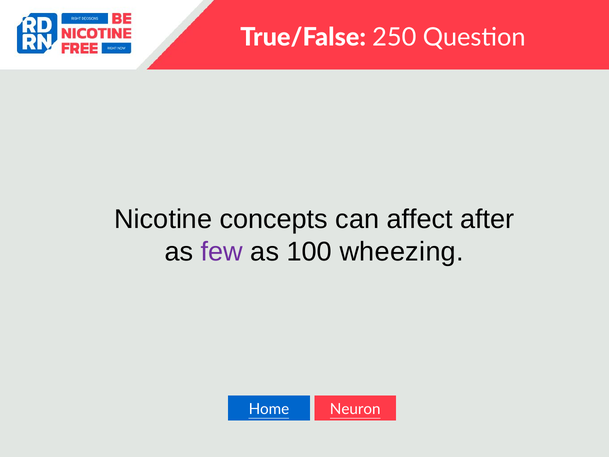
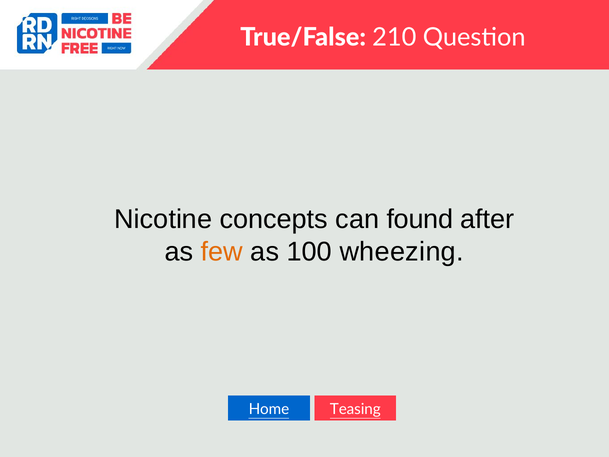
250: 250 -> 210 (394, 37)
affect: affect -> found (420, 219)
few colour: purple -> orange (222, 252)
Neuron: Neuron -> Teasing (355, 409)
